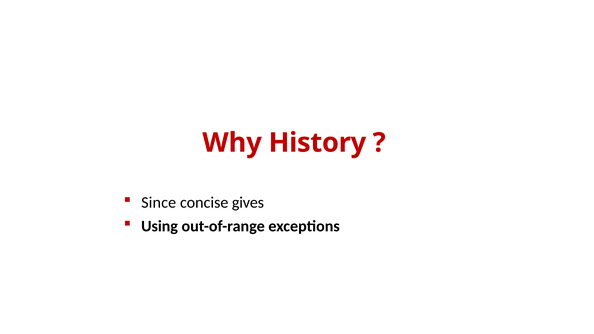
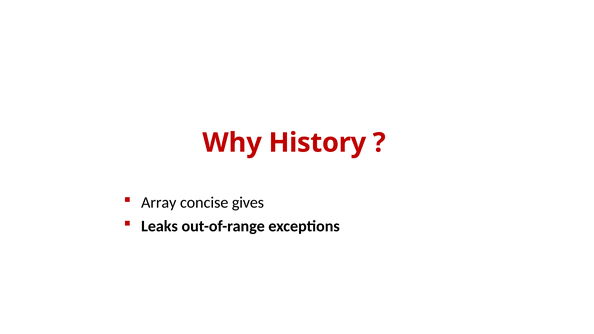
Since: Since -> Array (159, 203)
Using: Using -> Leaks (159, 226)
